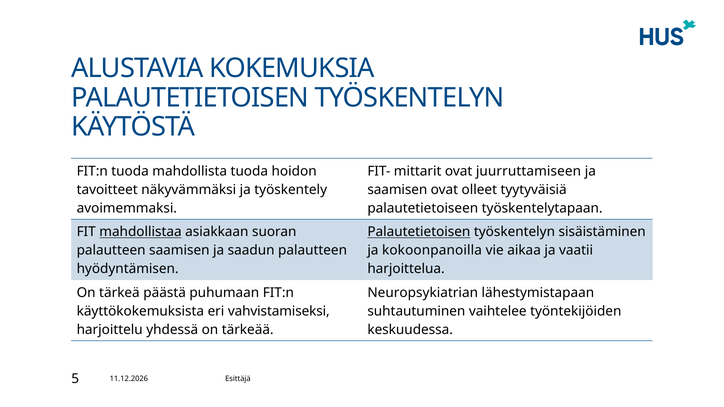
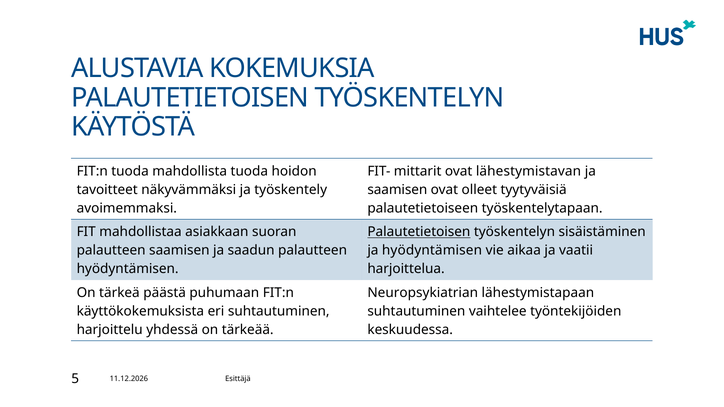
juurruttamiseen: juurruttamiseen -> lähestymistavan (528, 171)
mahdollistaa underline: present -> none (140, 232)
ja kokoonpanoilla: kokoonpanoilla -> hyödyntämisen (432, 251)
eri vahvistamiseksi: vahvistamiseksi -> suhtautuminen (279, 311)
